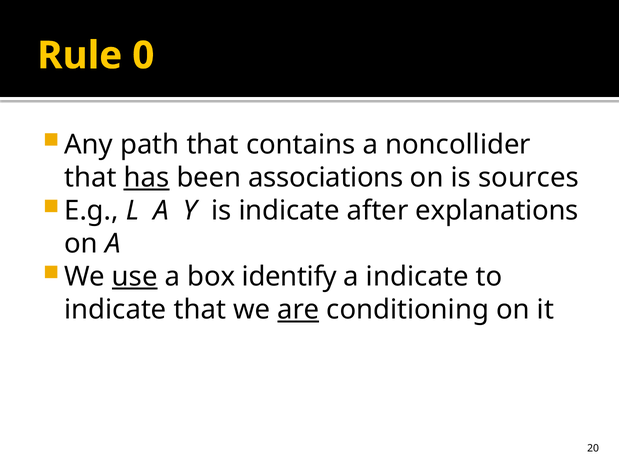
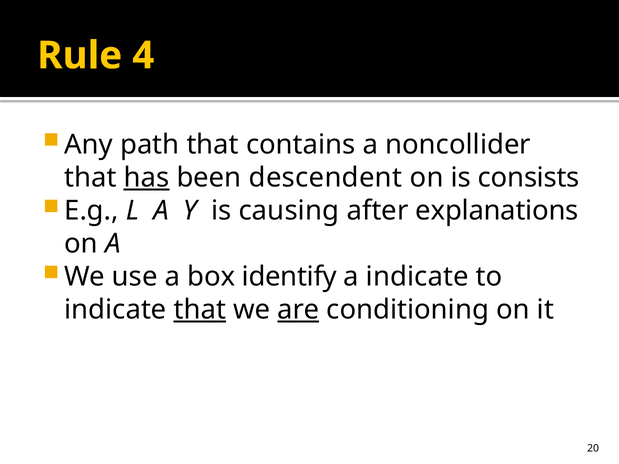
0: 0 -> 4 (143, 56)
associations: associations -> descendent (326, 178)
sources: sources -> consists (529, 178)
is indicate: indicate -> causing (289, 211)
use underline: present -> none (135, 277)
that underline: none -> present (200, 310)
